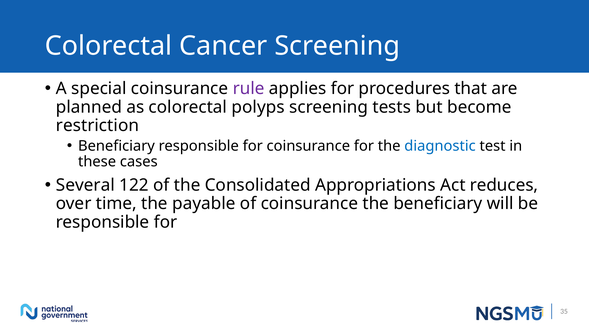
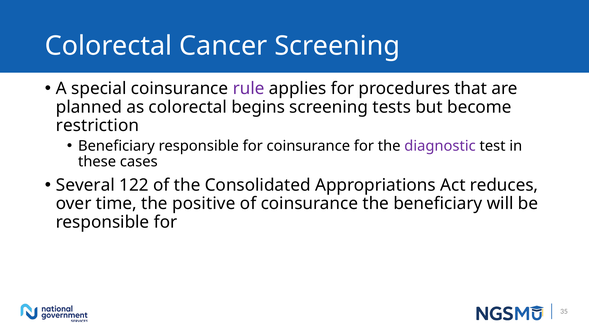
polyps: polyps -> begins (258, 107)
diagnostic colour: blue -> purple (440, 146)
payable: payable -> positive (204, 204)
